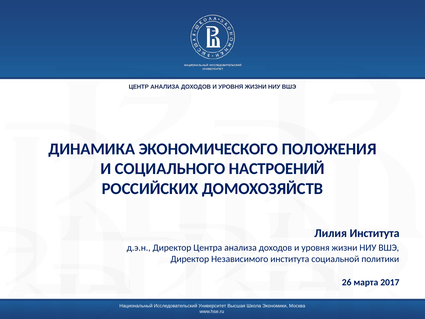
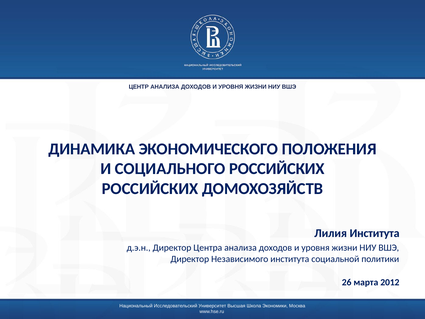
СОЦИАЛЬНОГО НАСТРОЕНИЙ: НАСТРОЕНИЙ -> РОССИЙСКИХ (277, 169)
2017: 2017 -> 2012 (390, 282)
